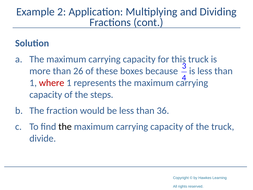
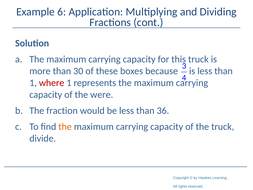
2: 2 -> 6 (62, 12)
26: 26 -> 30 (78, 71)
steps: steps -> were (102, 95)
the colour: black -> orange (65, 127)
